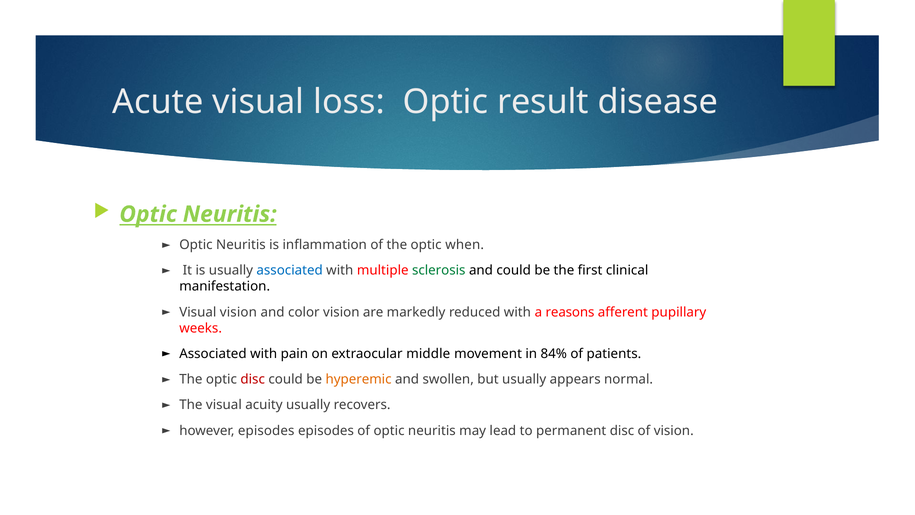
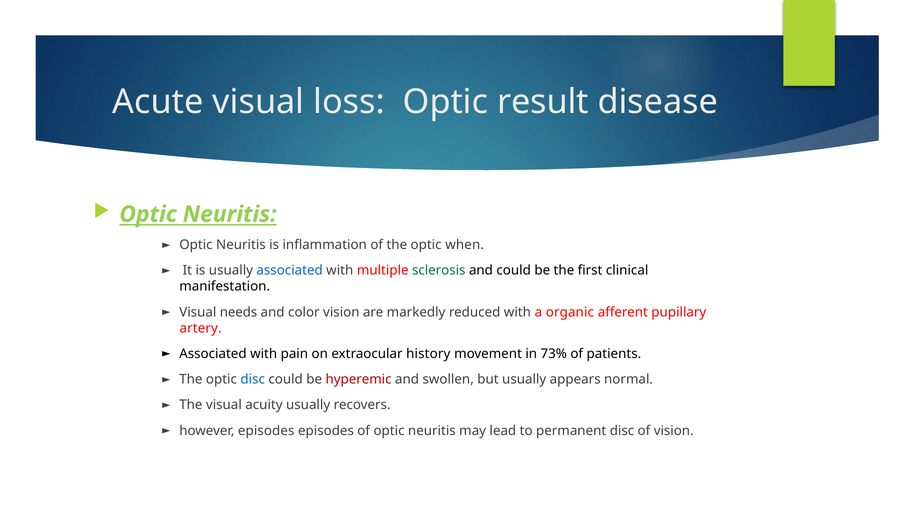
Visual vision: vision -> needs (239, 312)
reasons: reasons -> organic (570, 312)
weeks: weeks -> artery (201, 328)
middle: middle -> history (428, 354)
84%: 84% -> 73% (554, 354)
disc colour: red -> blue (253, 379)
hyperemic colour: orange -> red (359, 379)
